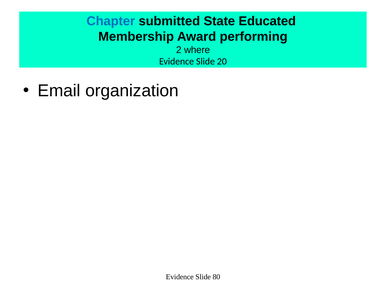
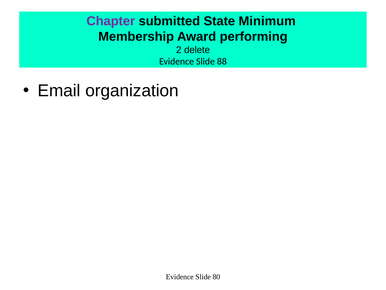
Chapter colour: blue -> purple (111, 21)
Educated: Educated -> Minimum (267, 21)
where: where -> delete (197, 50)
20: 20 -> 88 (222, 61)
